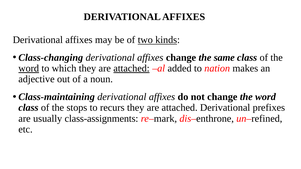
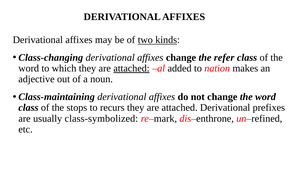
same: same -> refer (224, 58)
word underline: present -> none (29, 68)
class-assignments: class-assignments -> class-symbolized (101, 119)
